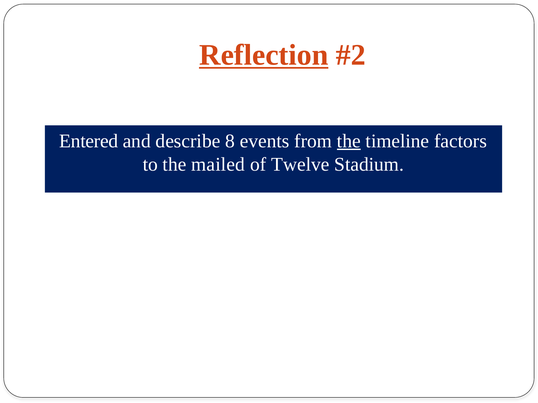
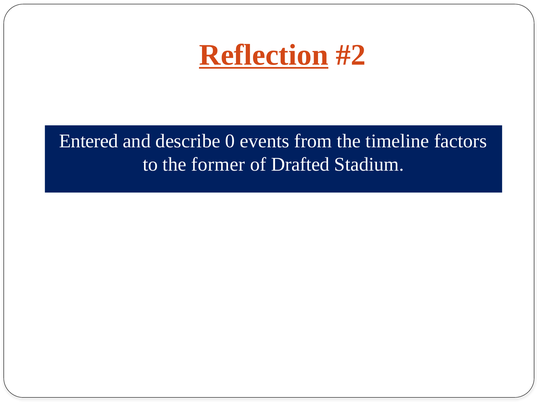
8: 8 -> 0 (230, 141)
the underline: present -> none (349, 141)
mailed: mailed -> former (218, 165)
Twelve: Twelve -> Drafted (300, 165)
